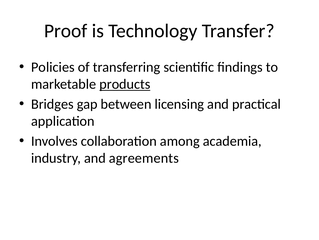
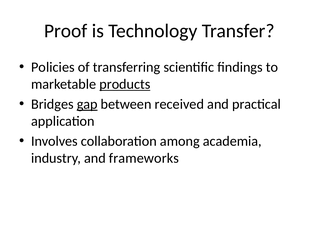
gap underline: none -> present (87, 104)
licensing: licensing -> received (179, 104)
agreements: agreements -> frameworks (144, 158)
